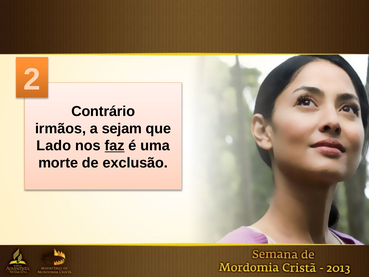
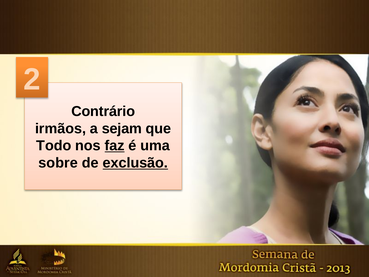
Lado: Lado -> Todo (54, 146)
morte: morte -> sobre (58, 163)
exclusão underline: none -> present (135, 163)
